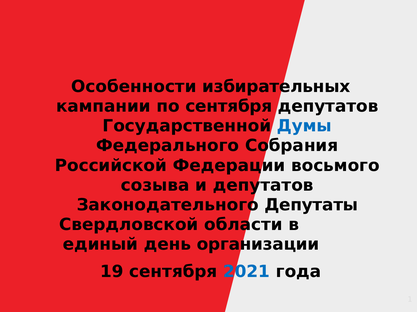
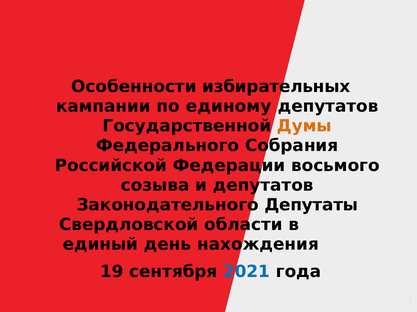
по сентября: сентября -> единому (229, 107)
Думы colour: blue -> orange (304, 126)
организации: организации -> нахождения (258, 245)
